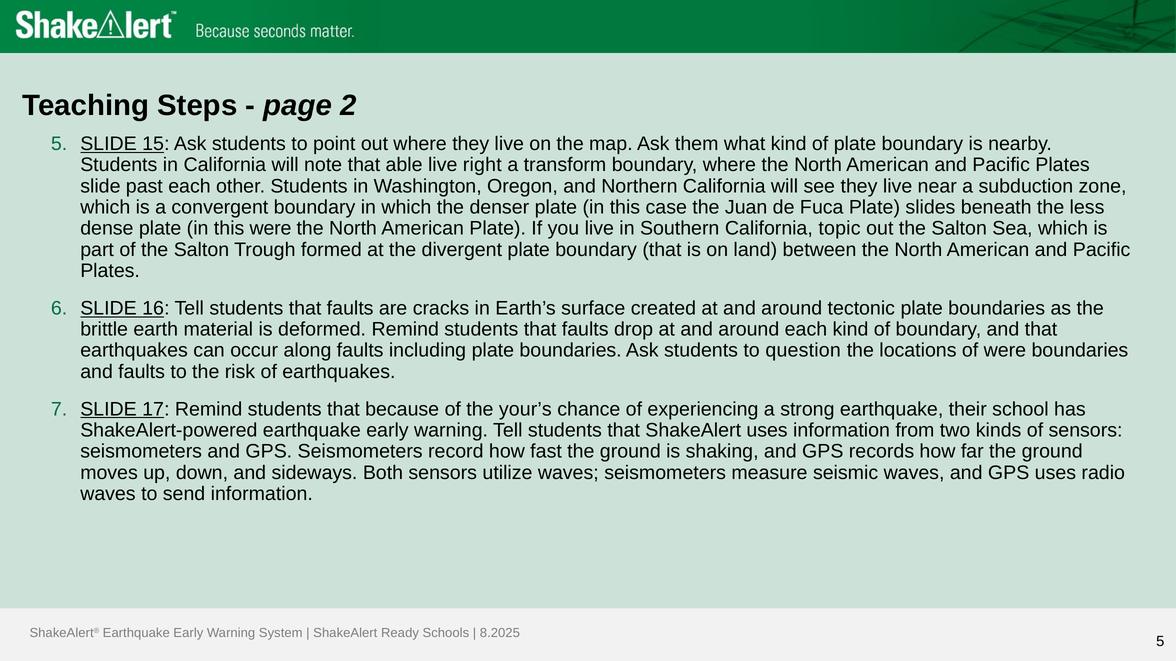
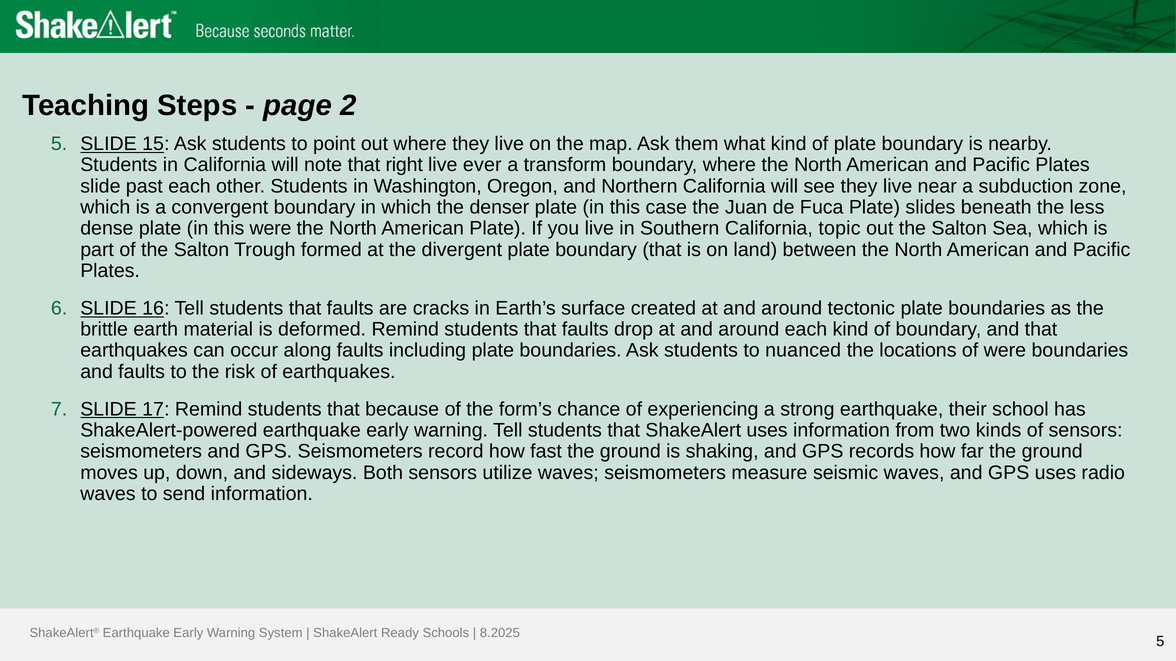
able: able -> right (404, 165)
right: right -> ever (482, 165)
question: question -> nuanced (803, 351)
your’s: your’s -> form’s (525, 409)
